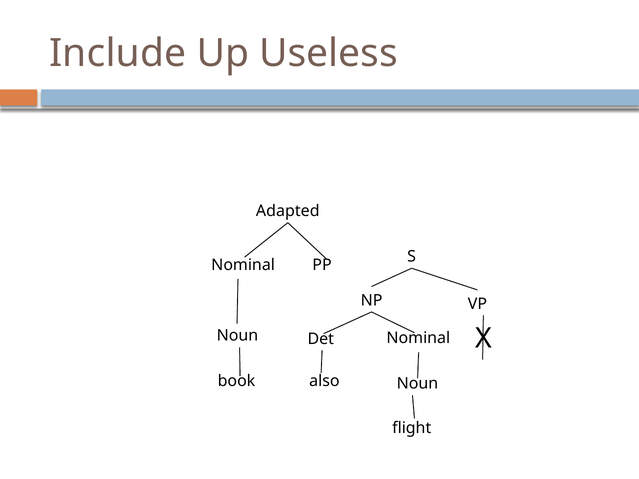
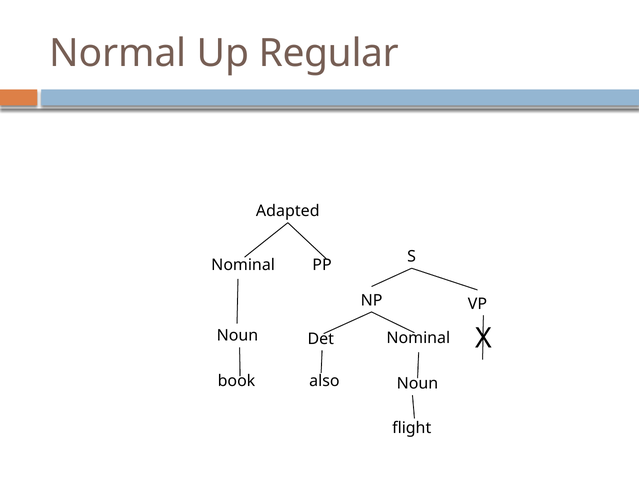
Include: Include -> Normal (118, 53)
Useless: Useless -> Regular (329, 53)
